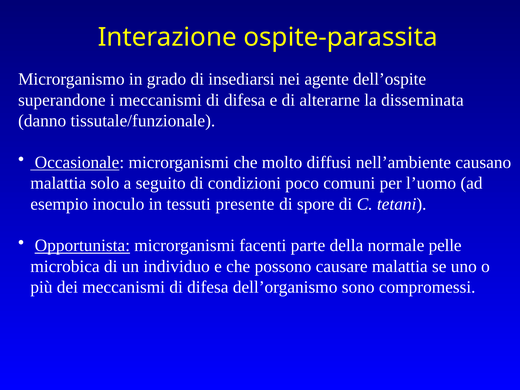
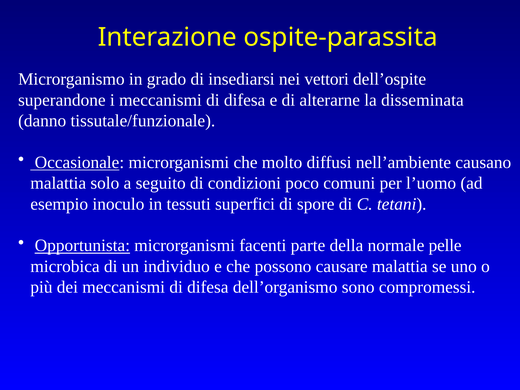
agente: agente -> vettori (327, 79)
presente: presente -> superfici (245, 204)
